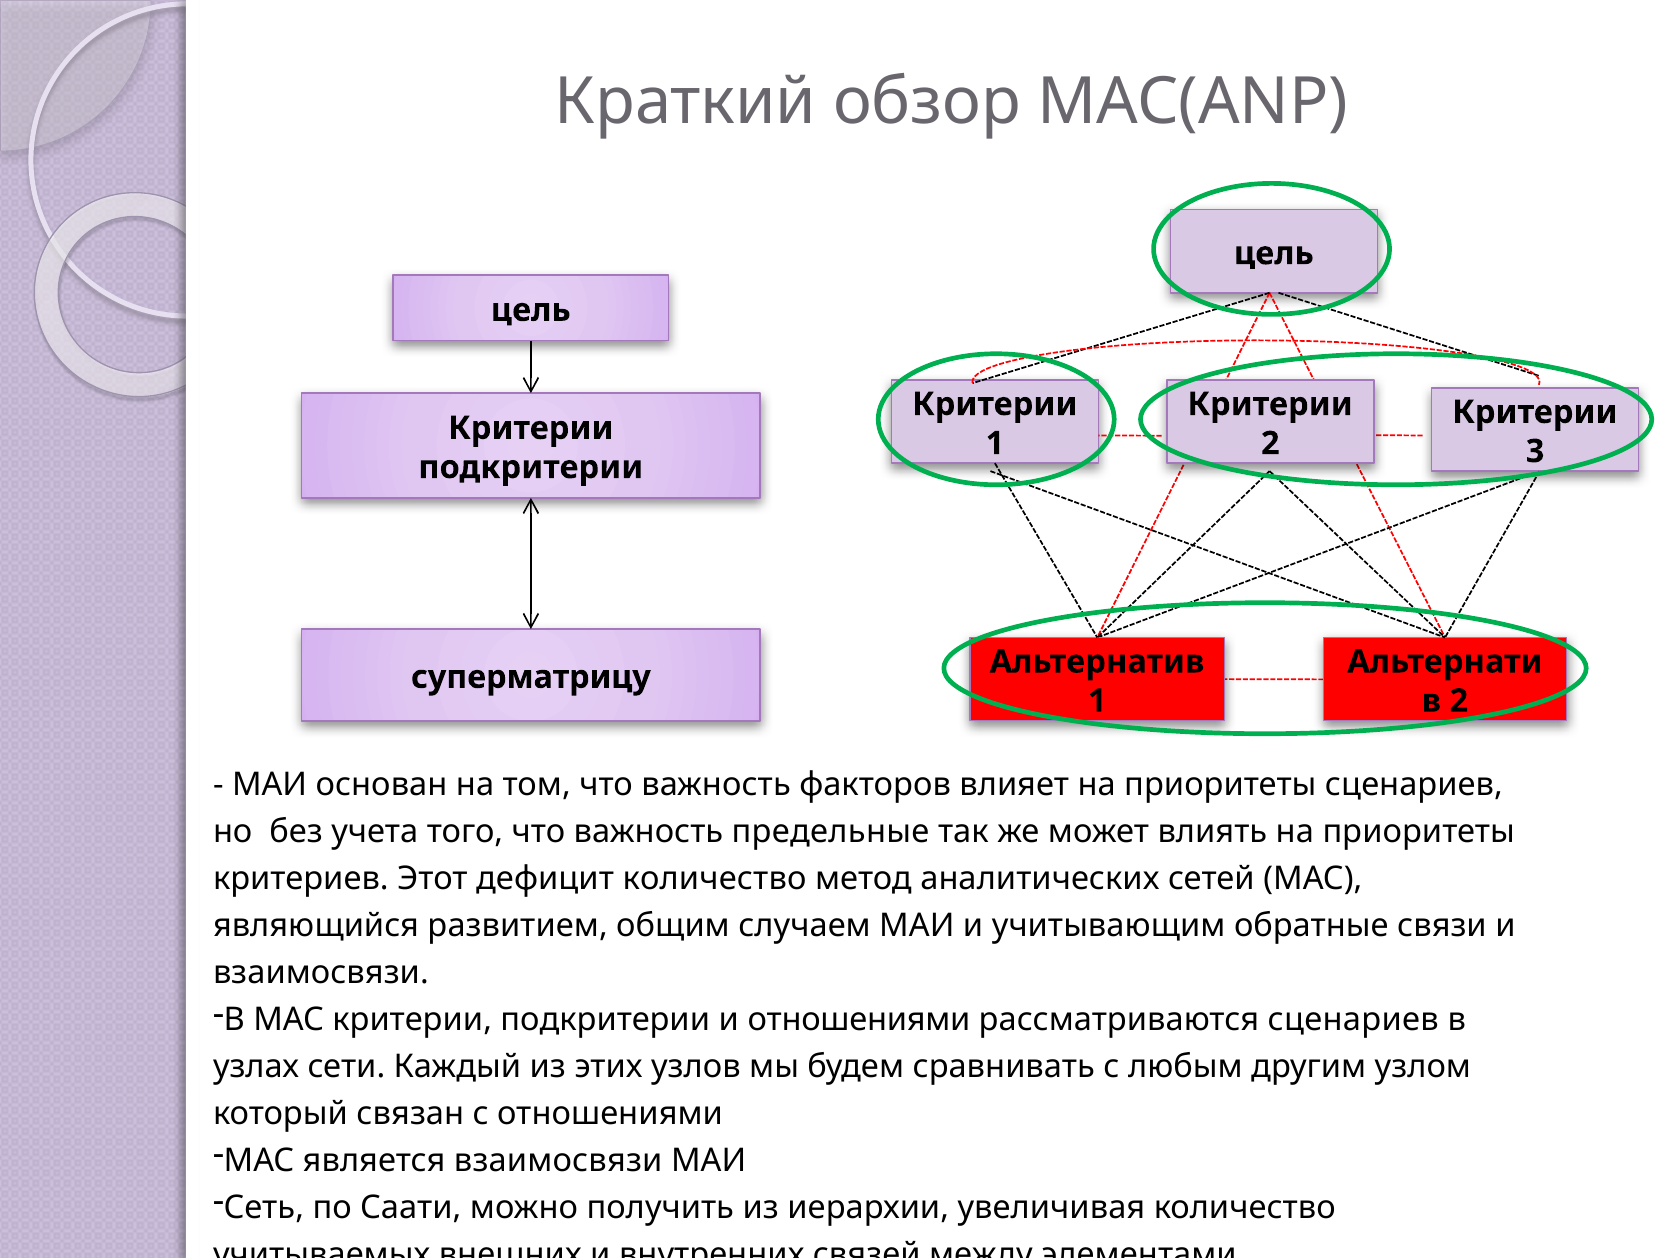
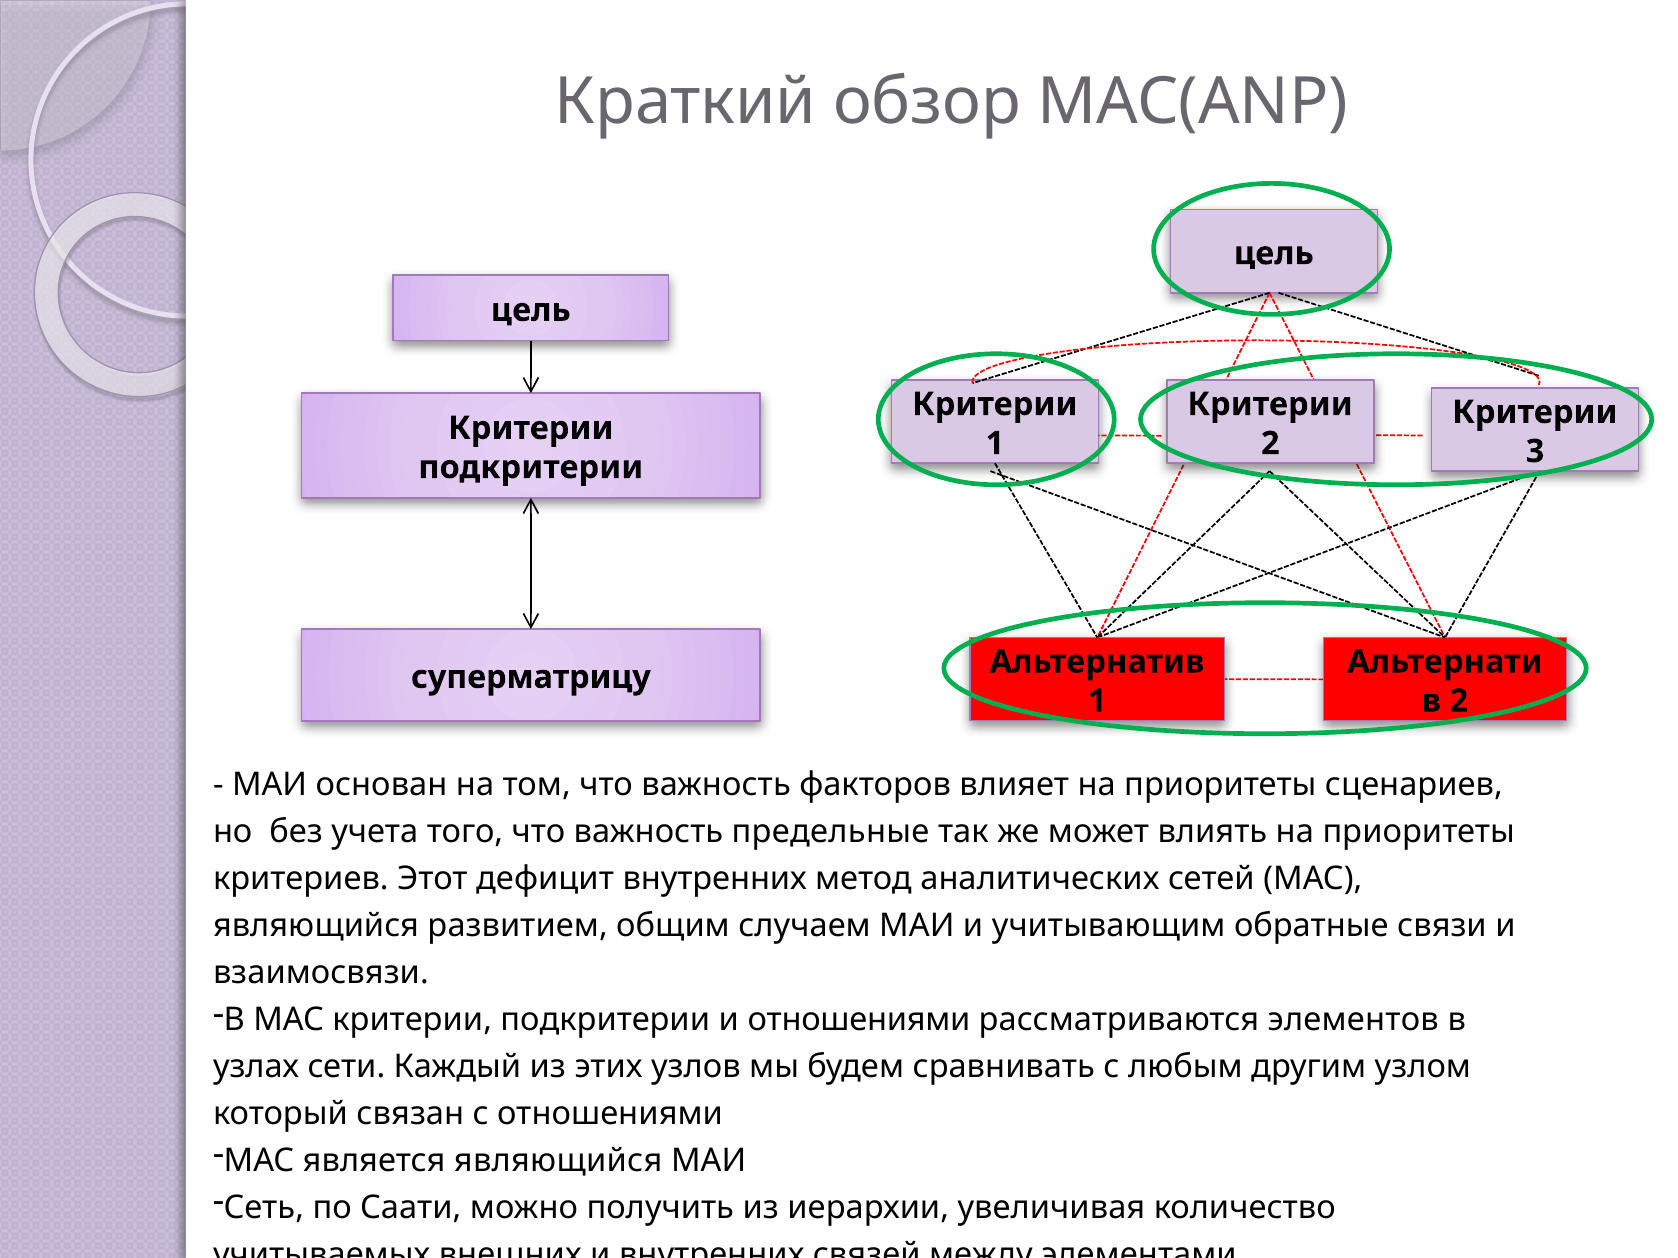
дефицит количество: количество -> внутренних (715, 879)
рассматриваются сценариев: сценариев -> элементов (1353, 1020)
является взаимосвязи: взаимосвязи -> являющийся (558, 1161)
